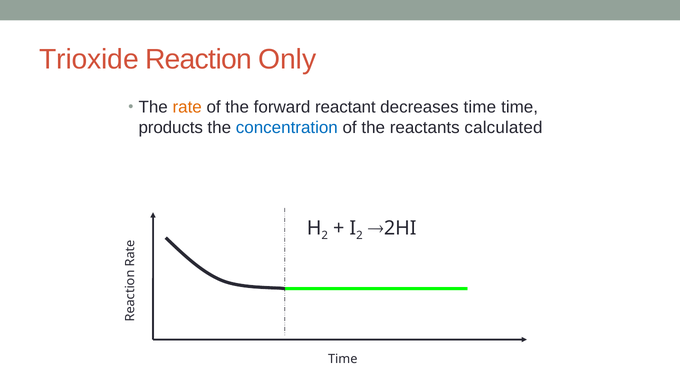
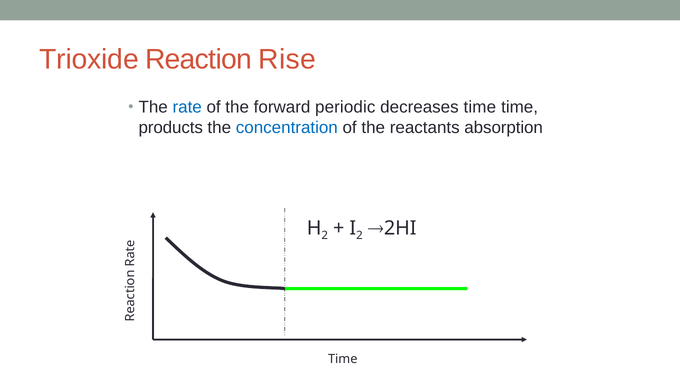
Only: Only -> Rise (287, 59)
rate colour: orange -> blue (187, 107)
reactant: reactant -> periodic (345, 107)
calculated: calculated -> absorption (504, 128)
